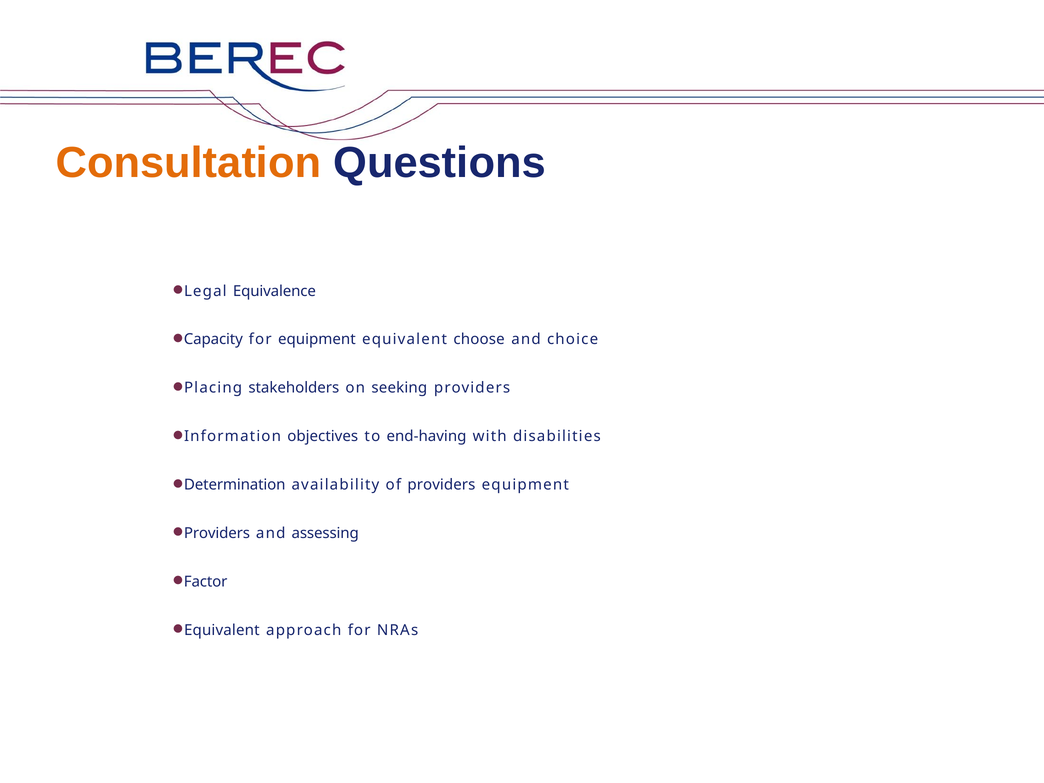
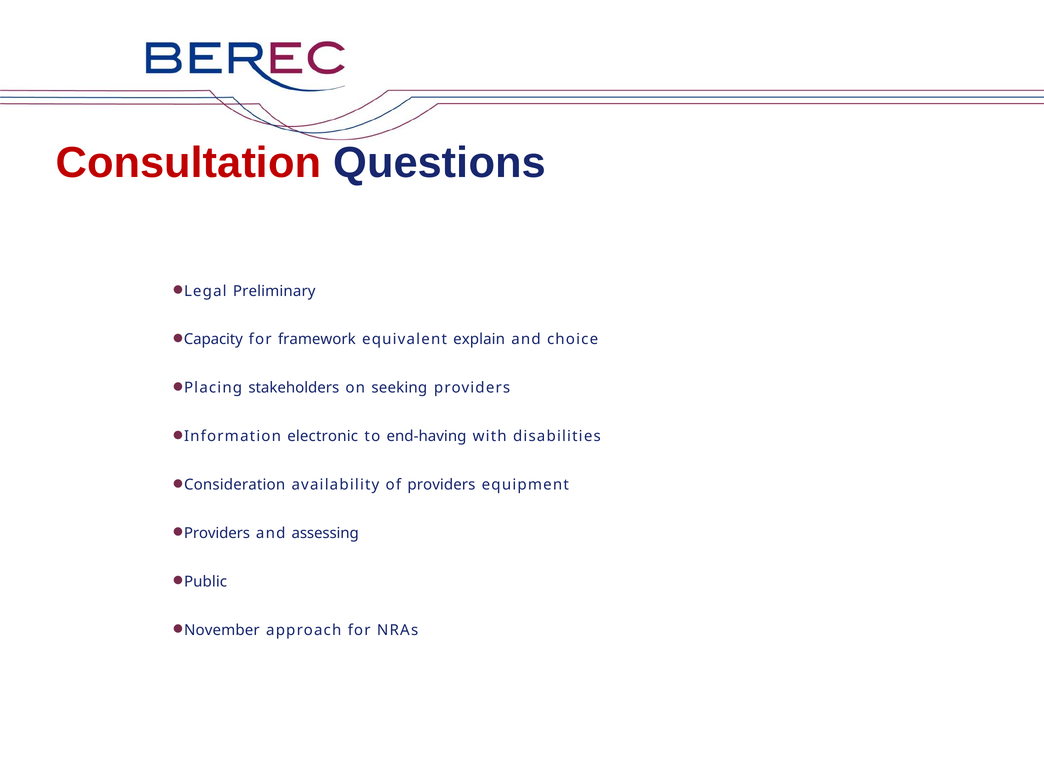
Consultation colour: orange -> red (188, 163)
Equivalence: Equivalence -> Preliminary (274, 291)
for equipment: equipment -> framework (317, 339)
choose: choose -> explain (479, 339)
objectives: objectives -> electronic (323, 436)
Determination: Determination -> Consideration (235, 485)
Factor: Factor -> Public (206, 582)
Equivalent: Equivalent -> November (222, 630)
